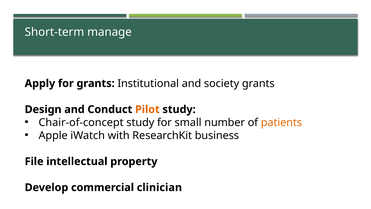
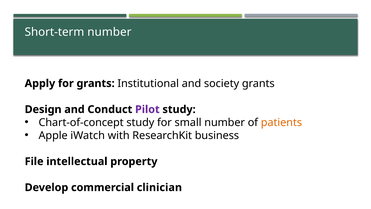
Short-term manage: manage -> number (109, 32)
Pilot colour: orange -> purple (147, 109)
Chair-of-concept: Chair-of-concept -> Chart-of-concept (81, 122)
